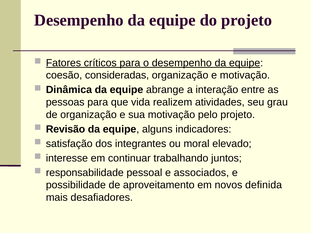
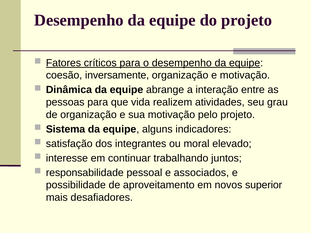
consideradas: consideradas -> inversamente (117, 75)
Revisão: Revisão -> Sistema (65, 129)
definida: definida -> superior (264, 185)
